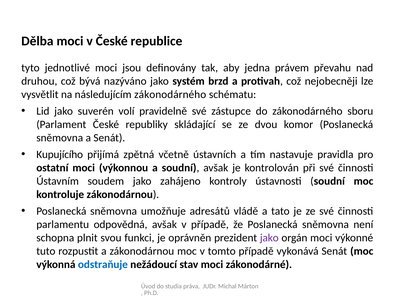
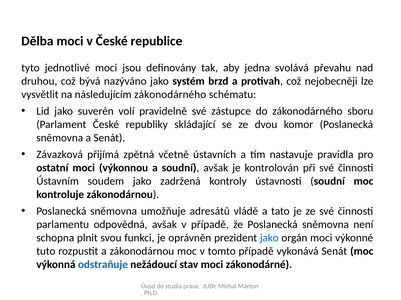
právem: právem -> svolává (292, 68)
Kupujícího: Kupujícího -> Závazková (60, 155)
zahájeno: zahájeno -> zadržená (180, 182)
jako colour: purple -> blue (269, 238)
